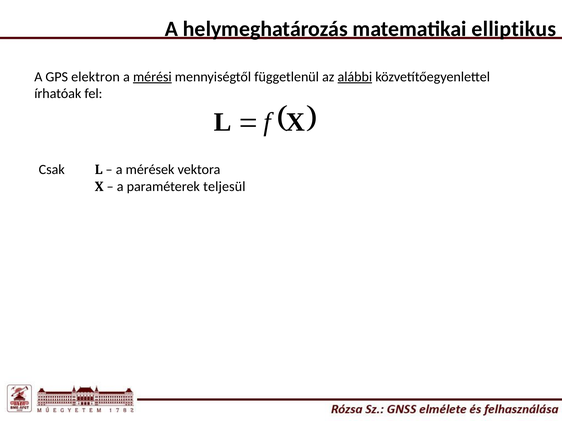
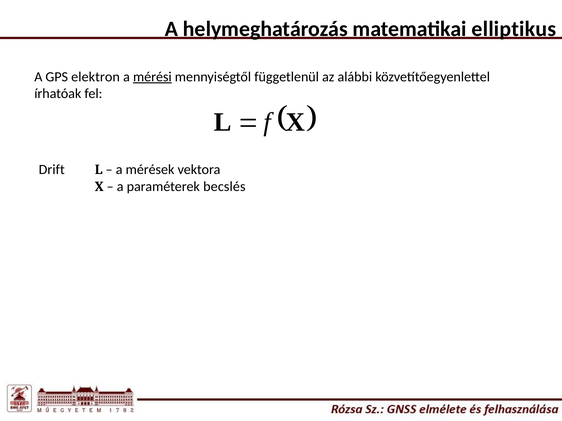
alábbi underline: present -> none (355, 77)
Csak: Csak -> Drift (52, 170)
teljesül: teljesül -> becslés (224, 187)
